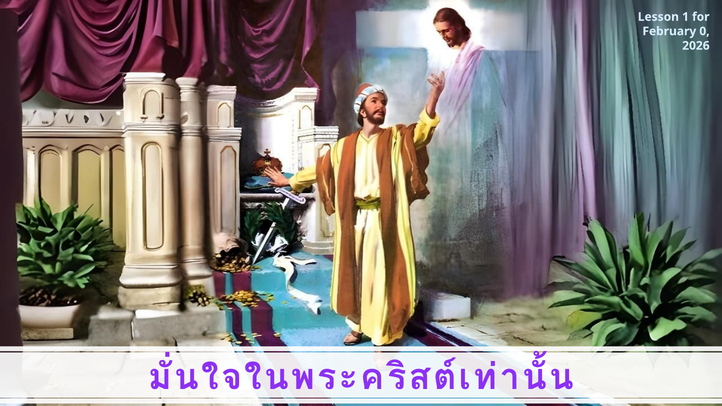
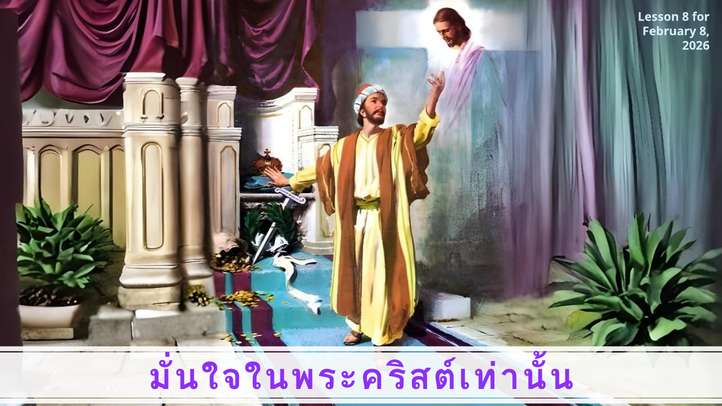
Lesson 1: 1 -> 8 (686, 17)
February 0: 0 -> 8 (704, 31)
